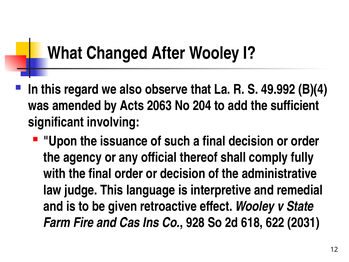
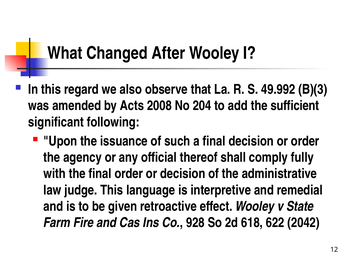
B)(4: B)(4 -> B)(3 (313, 89)
2063: 2063 -> 2008 (159, 106)
involving: involving -> following (113, 122)
2031: 2031 -> 2042 (304, 222)
